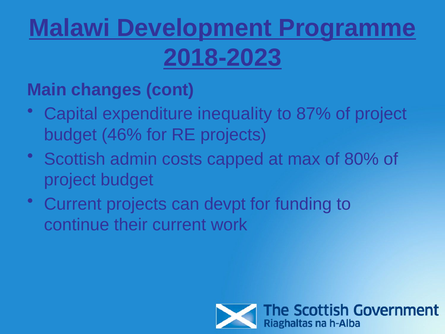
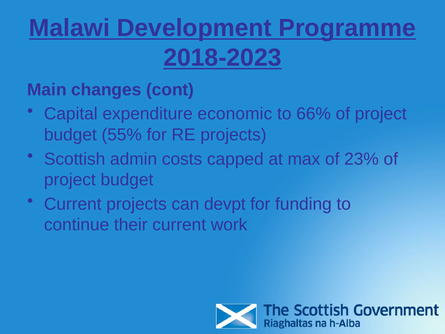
inequality: inequality -> economic (235, 114)
87%: 87% -> 66% (314, 114)
46%: 46% -> 55% (122, 135)
80%: 80% -> 23% (361, 159)
